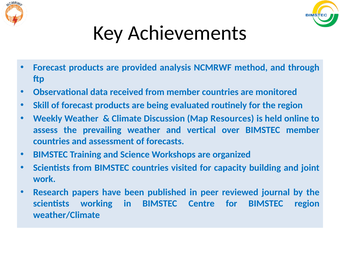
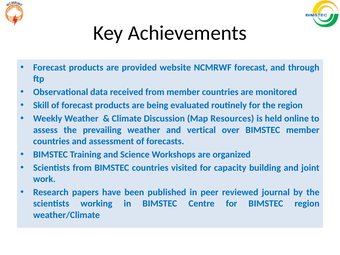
analysis: analysis -> website (175, 68)
NCMRWF method: method -> forecast (251, 68)
